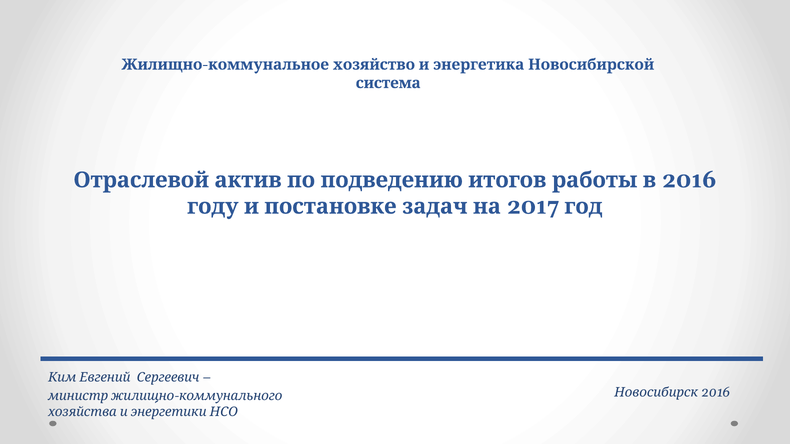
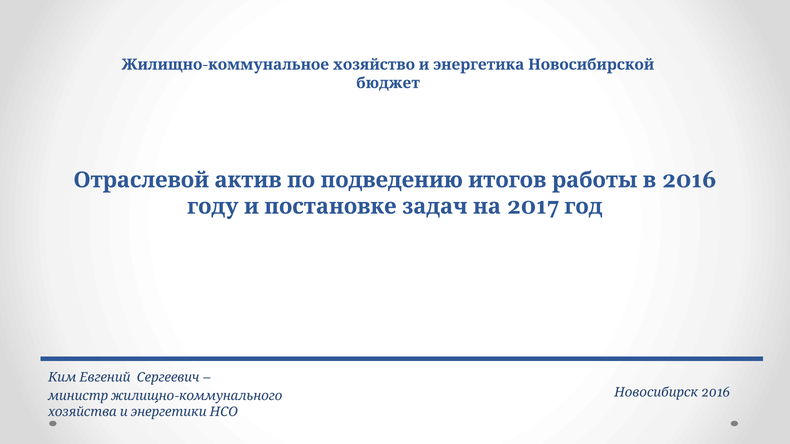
система: система -> бюджет (388, 83)
